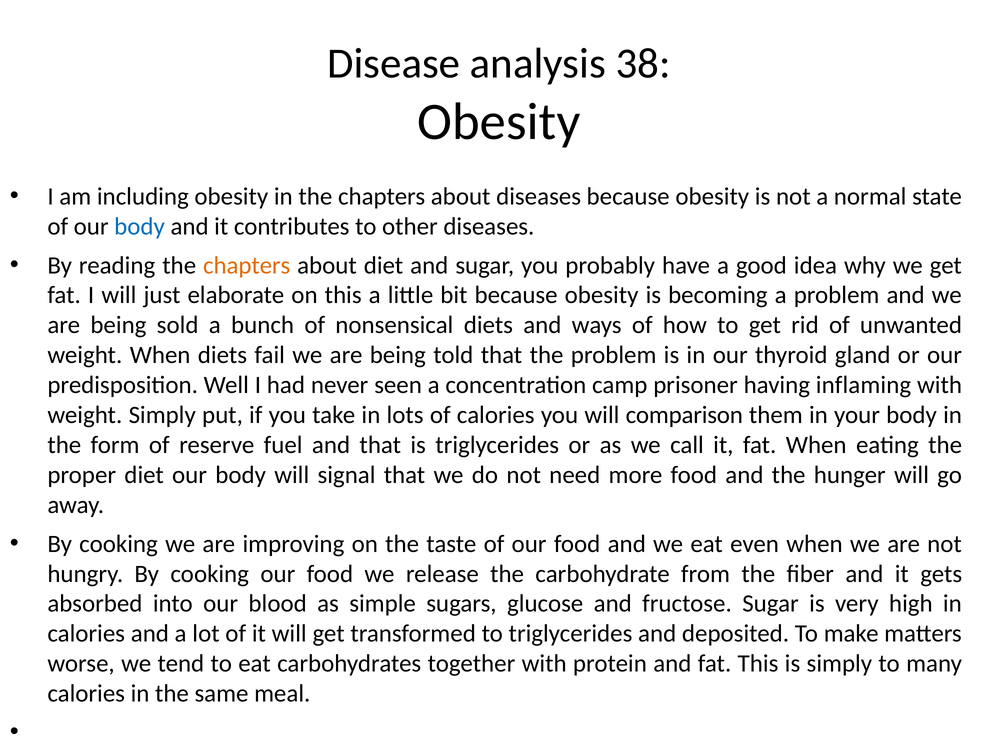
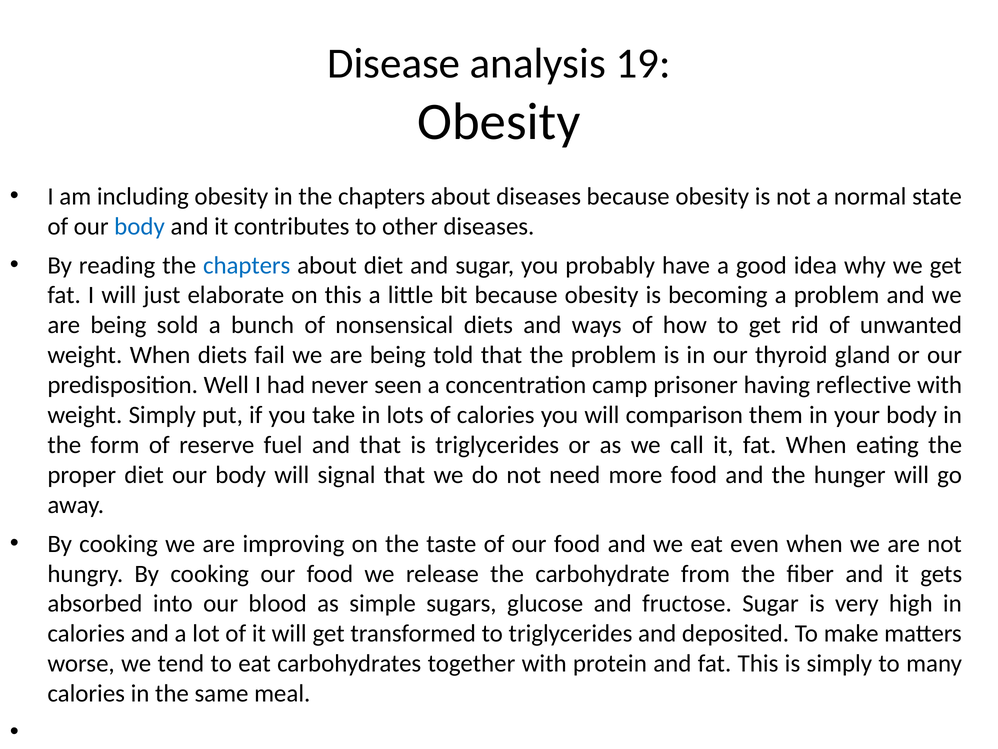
38: 38 -> 19 (643, 64)
chapters colour: orange -> blue (247, 265)
inflaming: inflaming -> reflective (864, 385)
